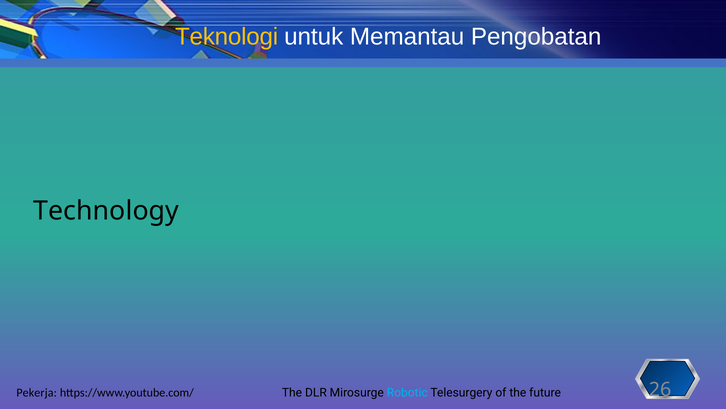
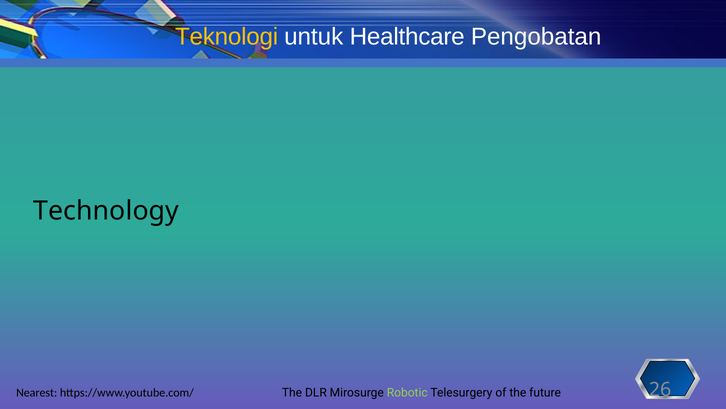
Memantau: Memantau -> Healthcare (407, 37)
Robotic colour: light blue -> light green (407, 392)
Pekerja: Pekerja -> Nearest (37, 392)
